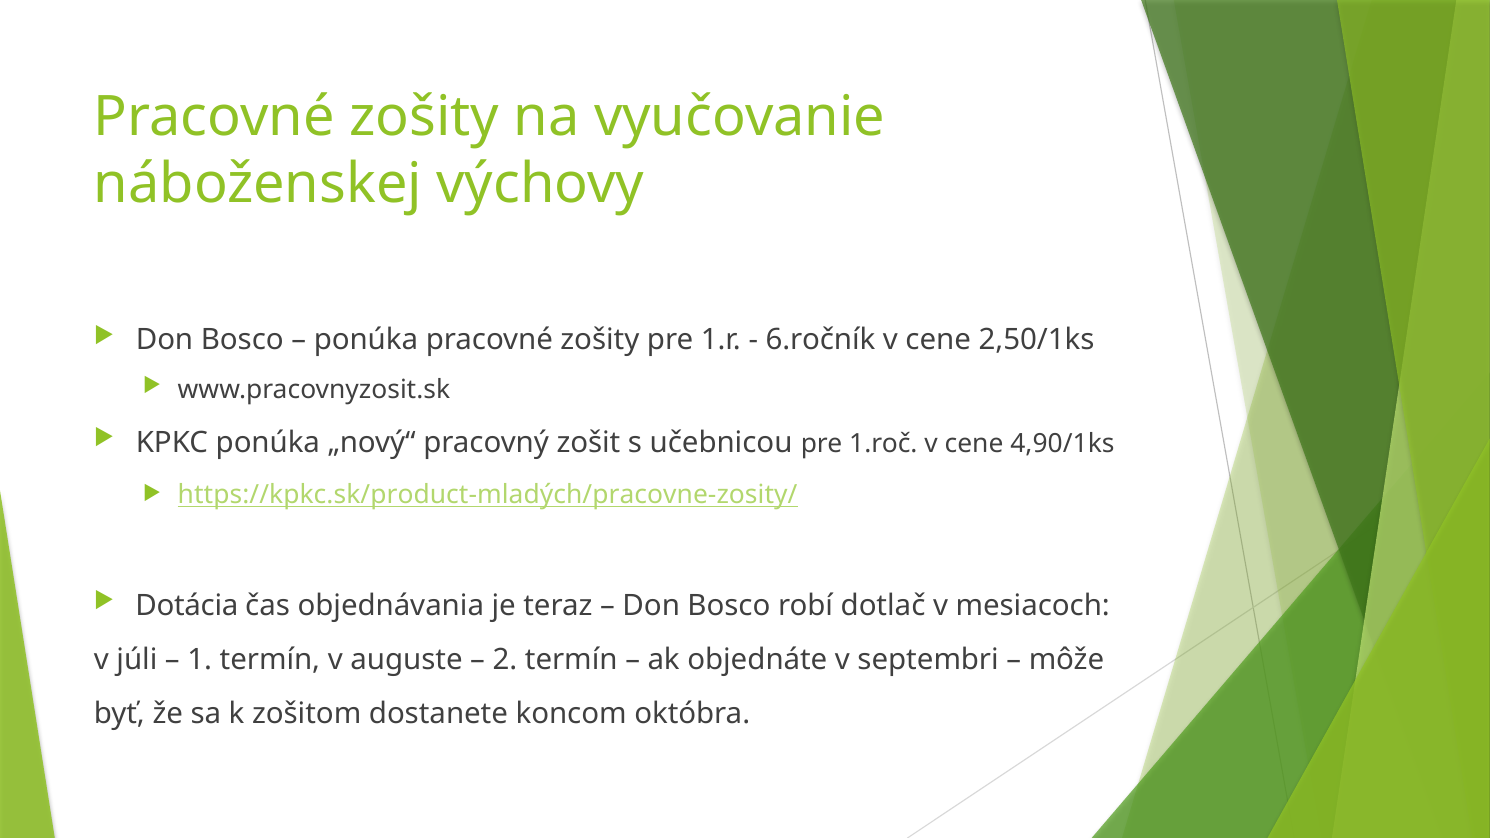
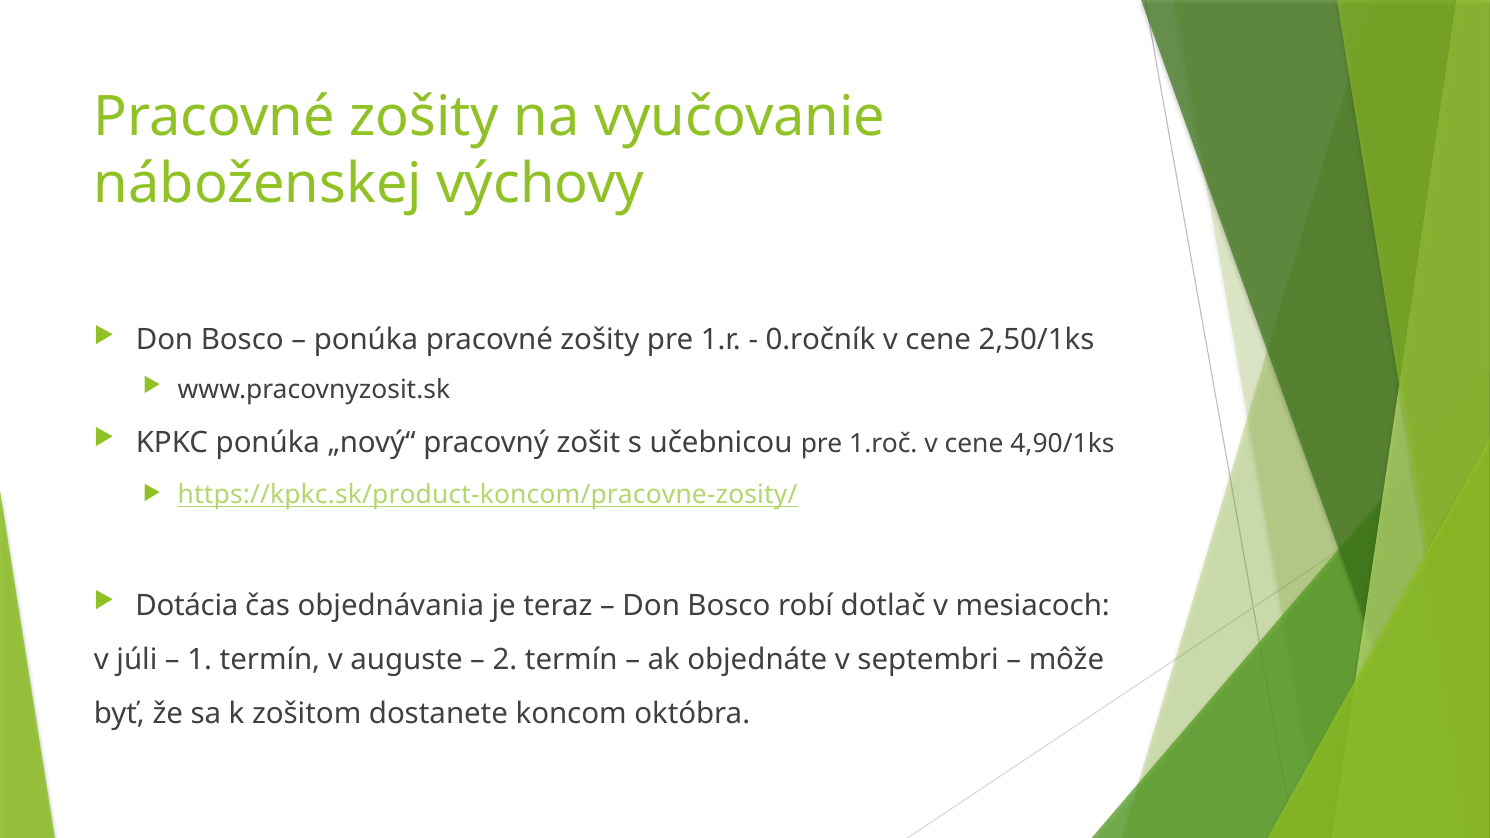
6.ročník: 6.ročník -> 0.ročník (820, 340)
https://kpkc.sk/product-mladých/pracovne-zosity/: https://kpkc.sk/product-mladých/pracovne-zosity/ -> https://kpkc.sk/product-koncom/pracovne-zosity/ (488, 495)
